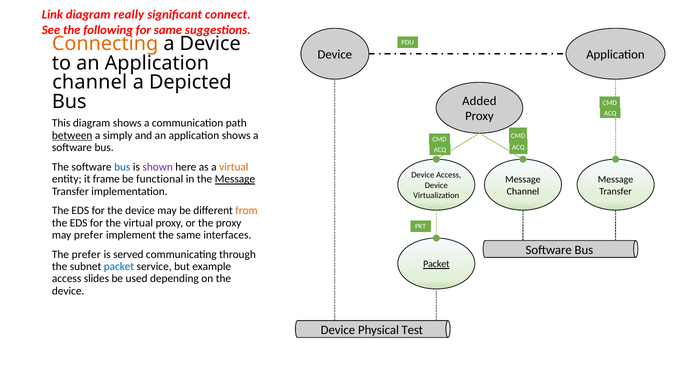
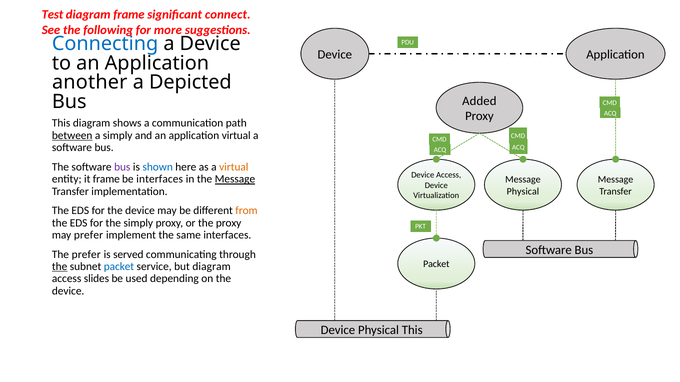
Link: Link -> Test (52, 15)
diagram really: really -> frame (129, 15)
for same: same -> more (168, 30)
Connecting colour: orange -> blue (105, 44)
channel: channel -> another (90, 82)
application shows: shows -> virtual (236, 136)
bus colour: blue -> purple (122, 167)
shown colour: purple -> blue (158, 167)
be functional: functional -> interfaces (160, 179)
Channel: Channel -> Physical (523, 192)
the virtual: virtual -> simply (138, 223)
Packet underline: present -> none (436, 265)
the underline: none -> present (60, 267)
but example: example -> diagram (212, 267)
Physical Test: Test -> This (412, 330)
